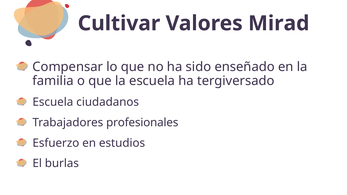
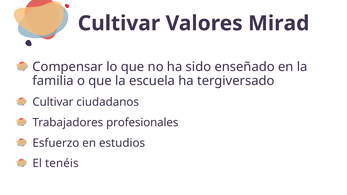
Escuela: Escuela -> Cultivar (53, 102)
burlas: burlas -> tenéis (62, 164)
